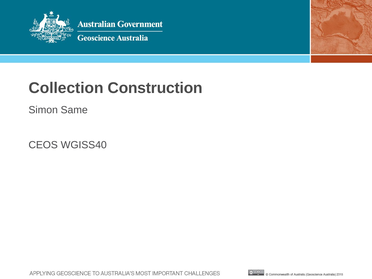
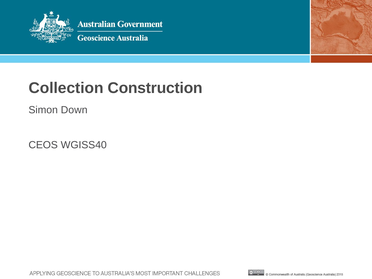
Same: Same -> Down (74, 110)
